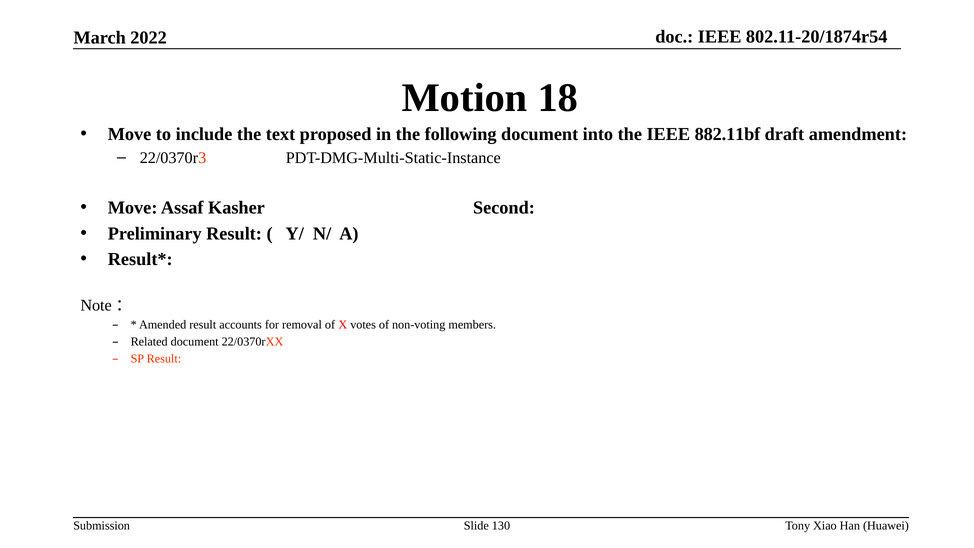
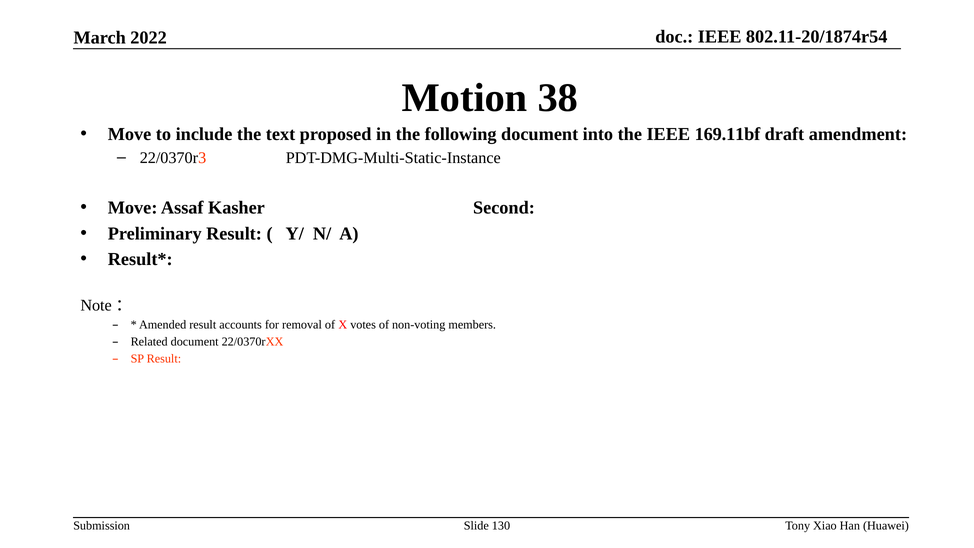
18: 18 -> 38 (558, 98)
882.11bf: 882.11bf -> 169.11bf (727, 134)
